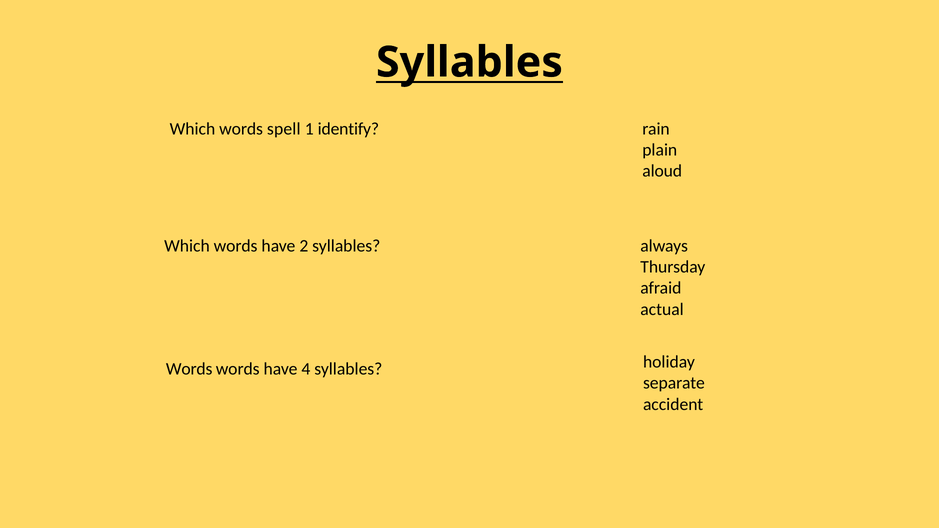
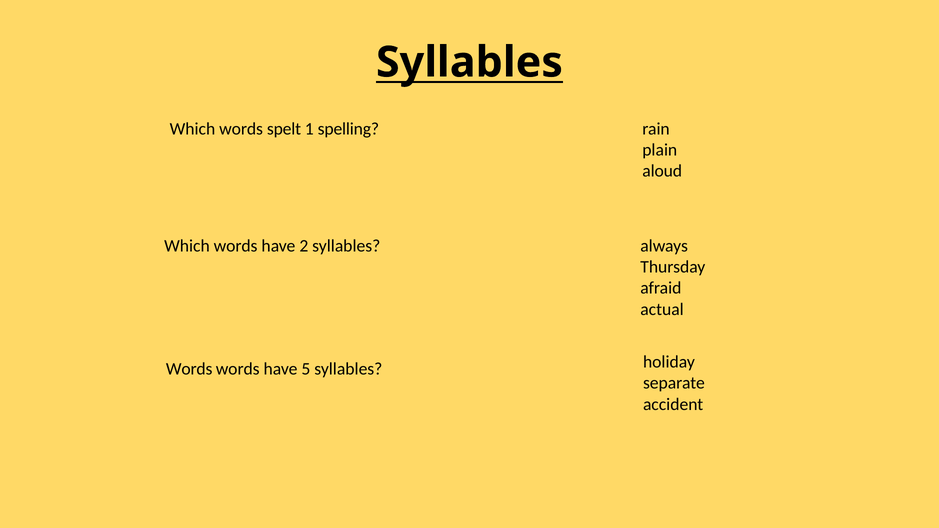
spell: spell -> spelt (284, 129)
identify: identify -> spelling (348, 129)
4: 4 -> 5 (306, 369)
